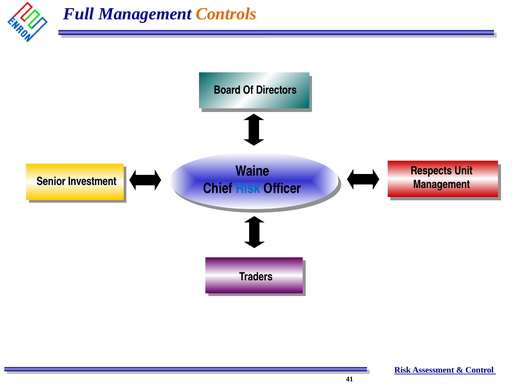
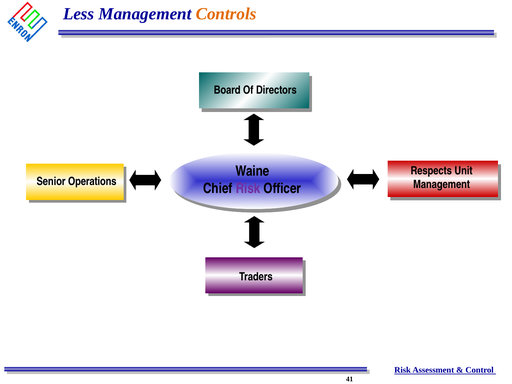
Full: Full -> Less (79, 14)
Investment: Investment -> Operations (92, 181)
Risk colour: blue -> purple (248, 188)
